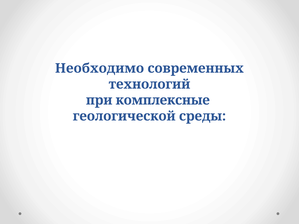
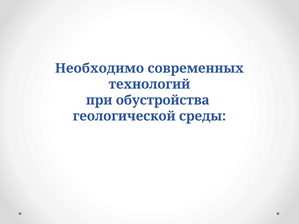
комплексные: комплексные -> обустройства (163, 100)
